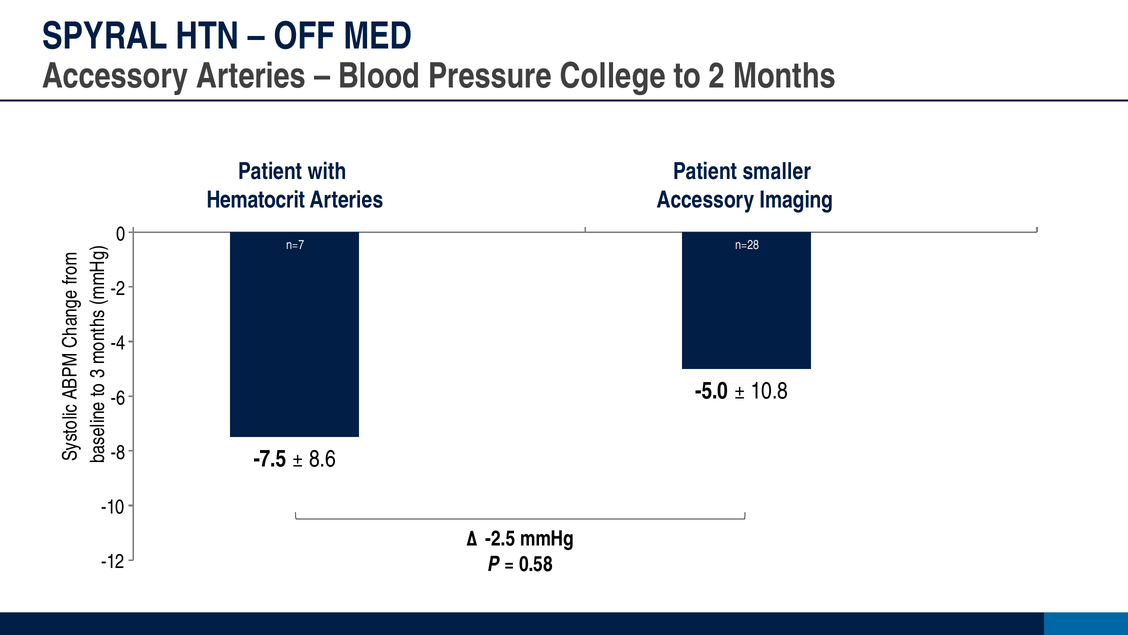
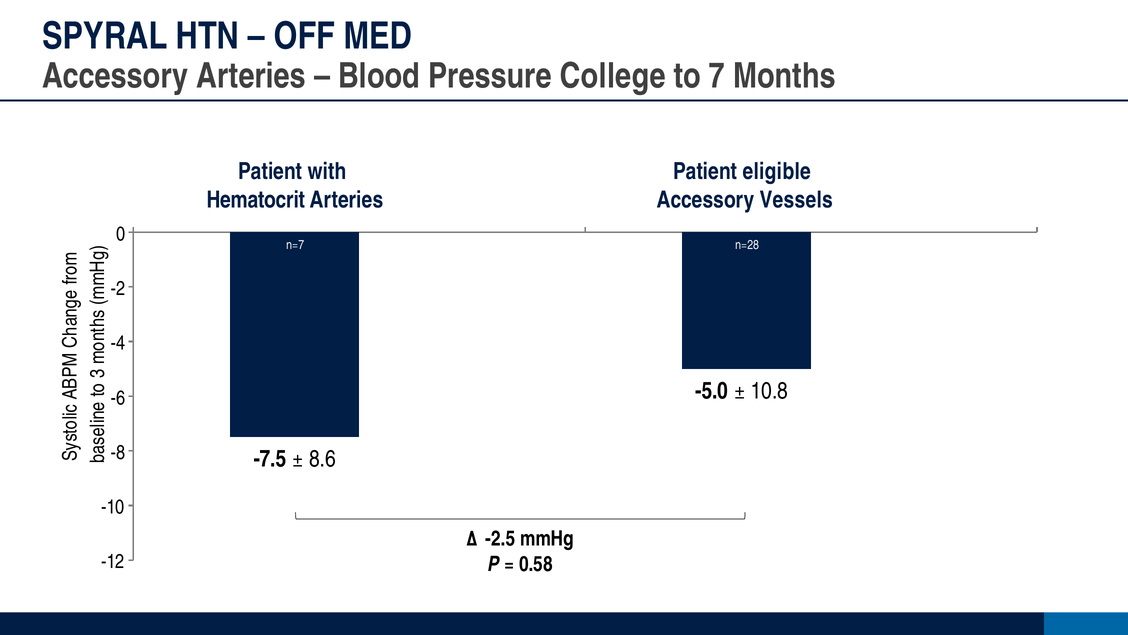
2: 2 -> 7 (717, 76)
smaller: smaller -> eligible (777, 171)
Imaging: Imaging -> Vessels (796, 200)
